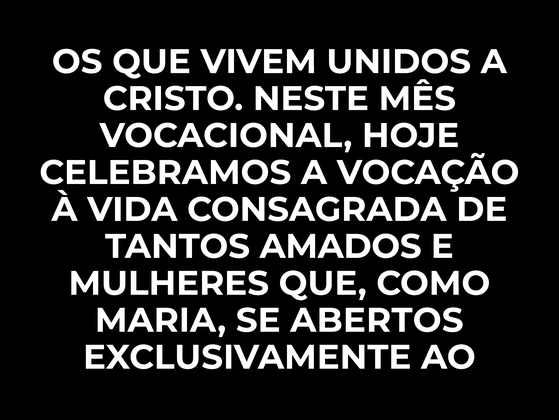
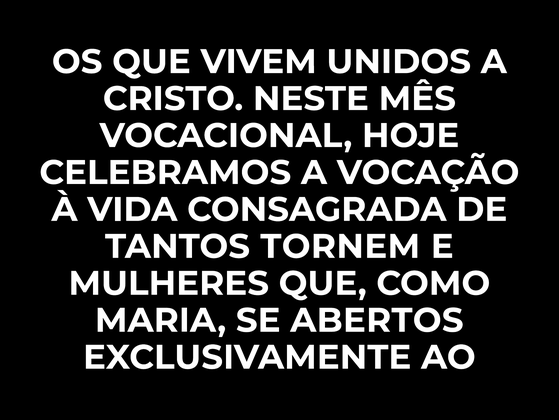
AMADOS: AMADOS -> TORNEM (340, 246)
